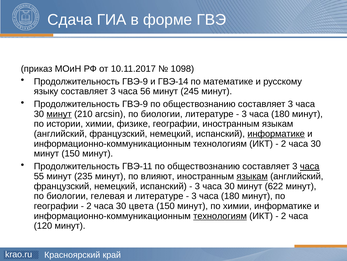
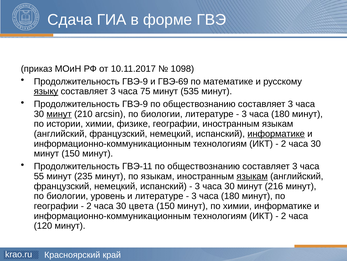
ГВЭ-14: ГВЭ-14 -> ГВЭ-69 (173, 81)
языку underline: none -> present (46, 91)
56: 56 -> 75 (145, 91)
245: 245 -> 535 (190, 91)
часа underline: present -> none (310, 166)
по влияют: влияют -> языкам (158, 176)
622: 622 -> 216 (274, 186)
гелевая: гелевая -> уровень (108, 196)
технологиям underline: present -> none (220, 215)
